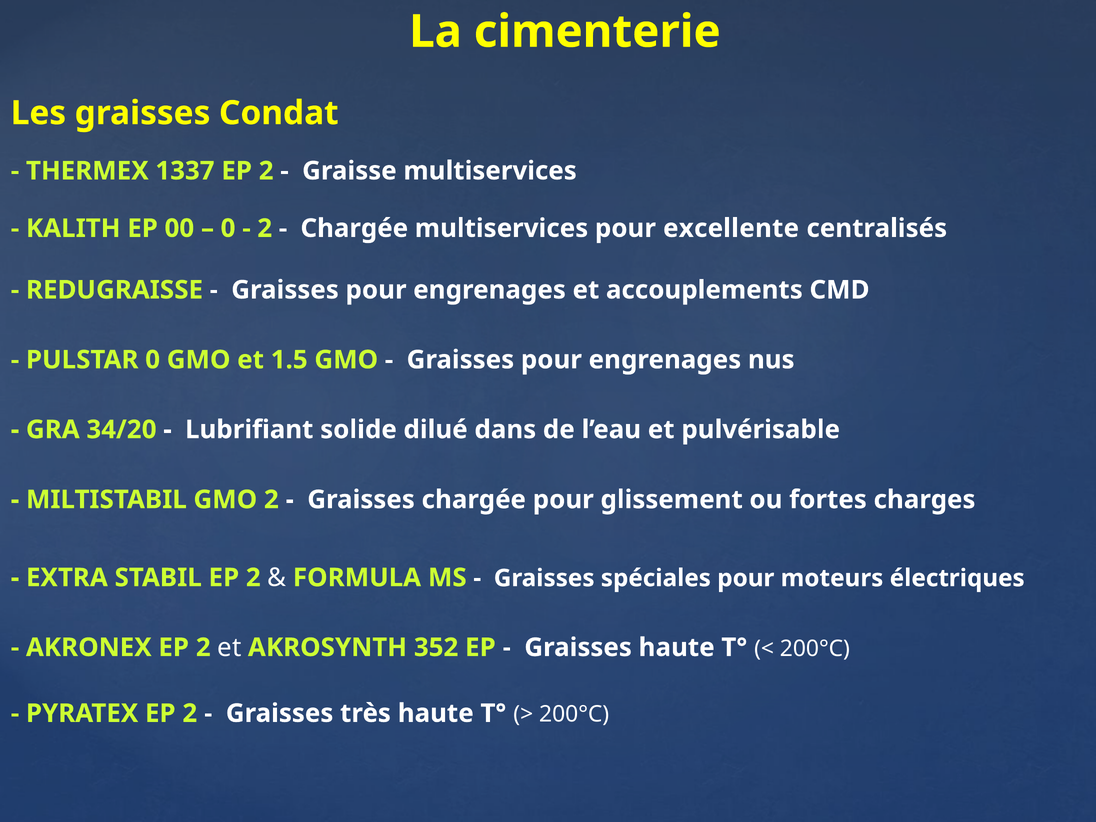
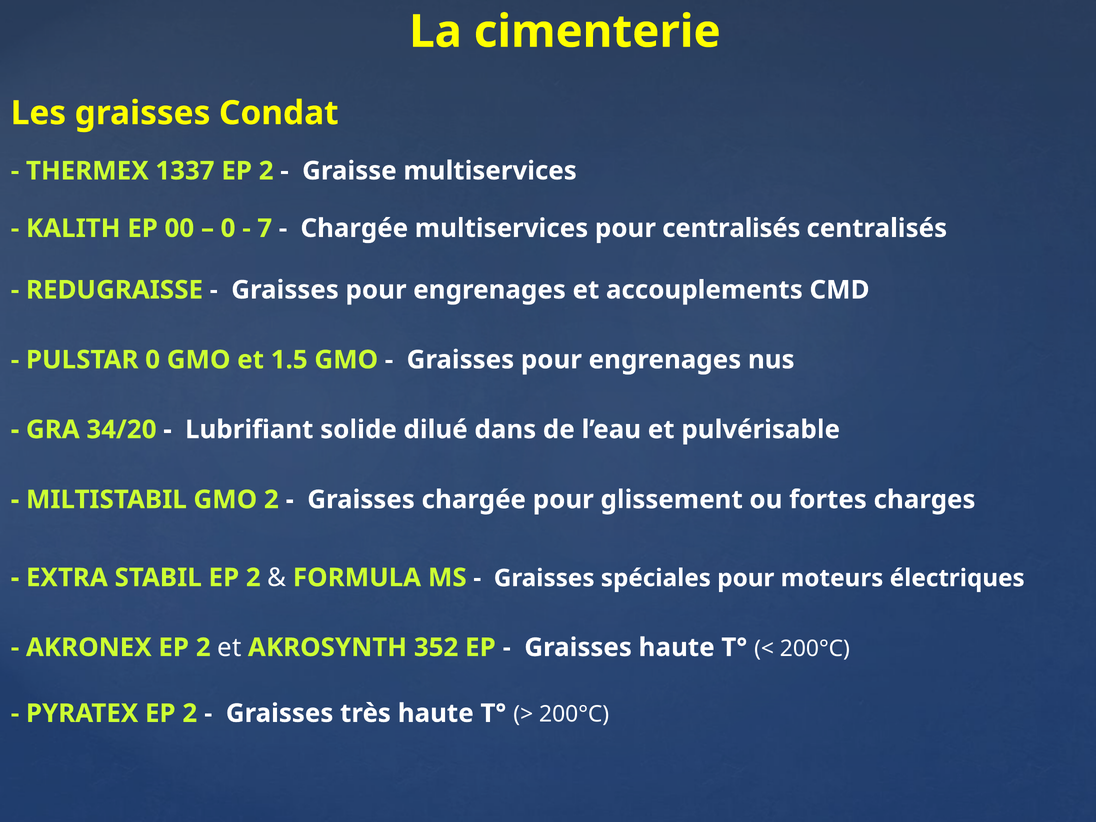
2: 2 -> 7 (265, 228)
pour excellente: excellente -> centralisés (731, 228)
